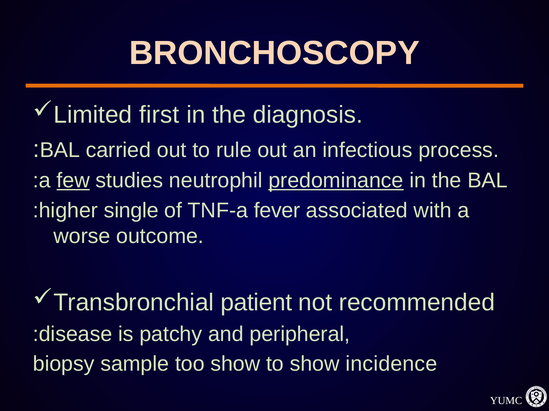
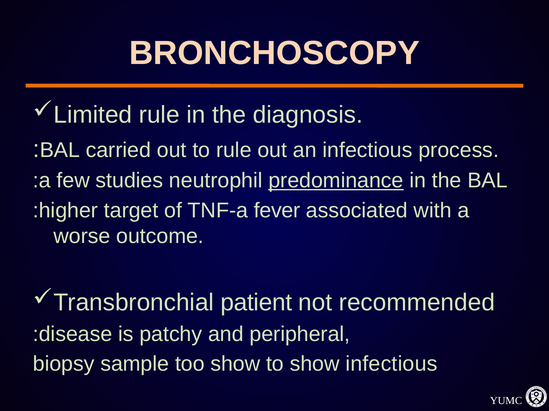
first: first -> rule (159, 115)
few underline: present -> none (73, 181)
single: single -> target (131, 211)
show incidence: incidence -> infectious (391, 365)
